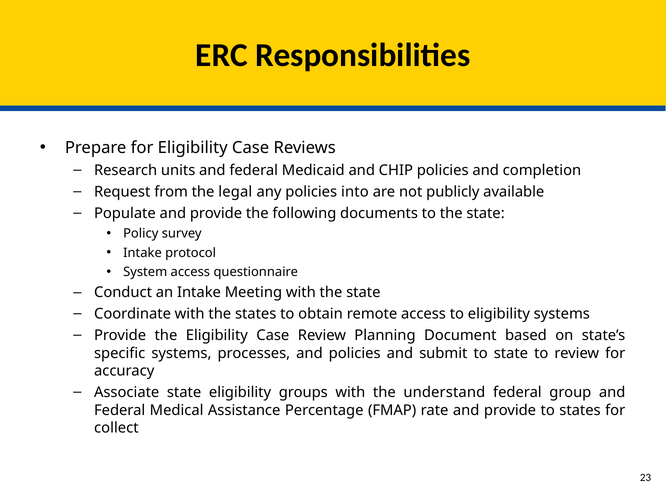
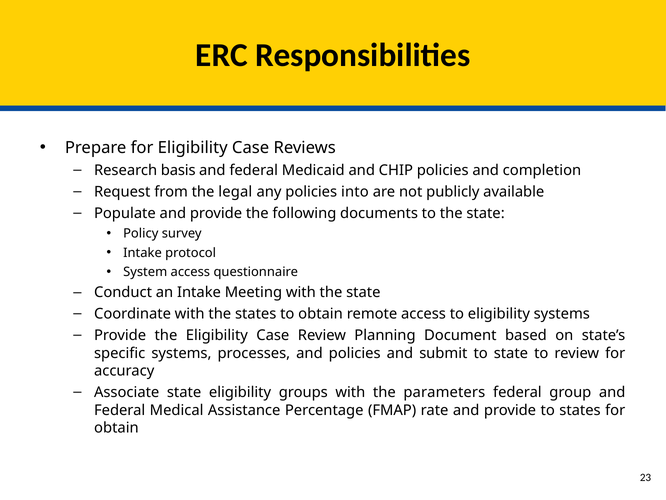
units: units -> basis (178, 170)
understand: understand -> parameters (444, 392)
collect: collect -> obtain (116, 428)
